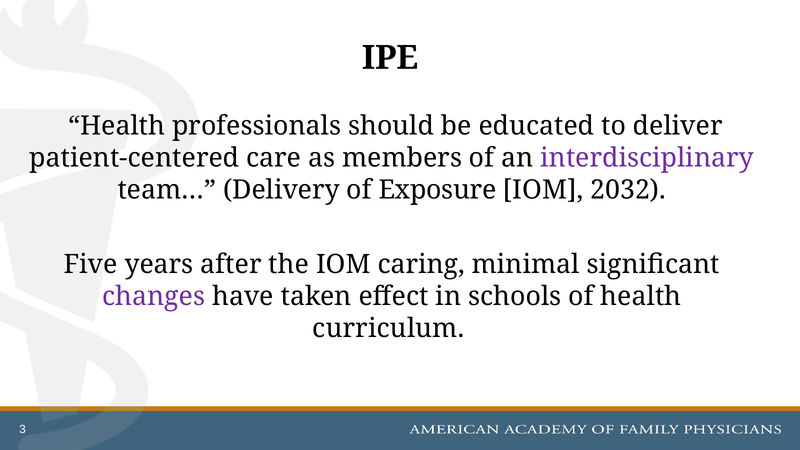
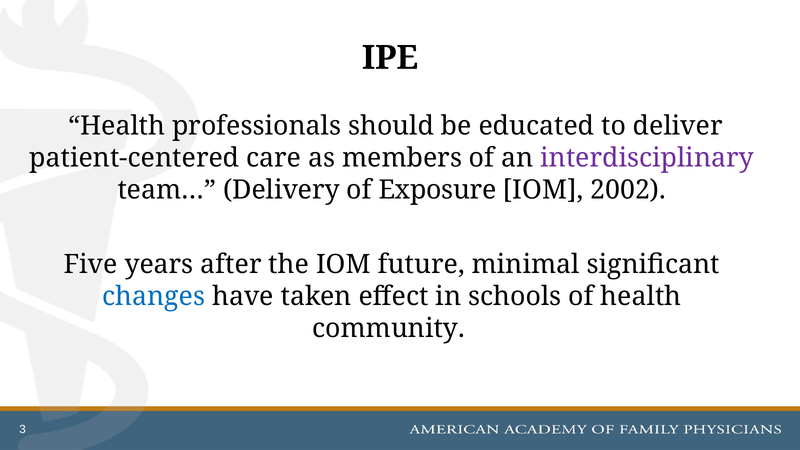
2032: 2032 -> 2002 (628, 190)
caring: caring -> future (421, 265)
changes colour: purple -> blue (154, 297)
curriculum: curriculum -> community (388, 329)
